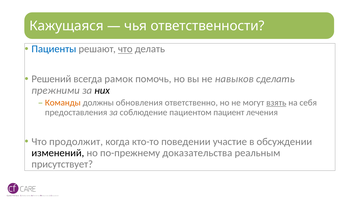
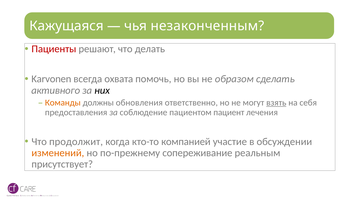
ответственности: ответственности -> незаконченным (207, 26)
Пациенты colour: blue -> red (54, 49)
что underline: present -> none (125, 49)
Решений: Решений -> Karvonen (51, 79)
рамок: рамок -> охвата (119, 79)
навыков: навыков -> образом (234, 79)
прежними: прежними -> активного (56, 91)
поведении: поведении -> компанией (186, 142)
изменений colour: black -> orange (58, 153)
доказательства: доказательства -> сопереживание (197, 153)
